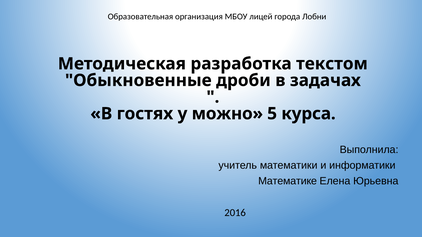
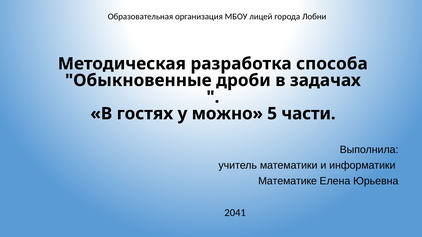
текстом: текстом -> способа (332, 64)
курса: курса -> части (309, 114)
2016: 2016 -> 2041 (235, 213)
